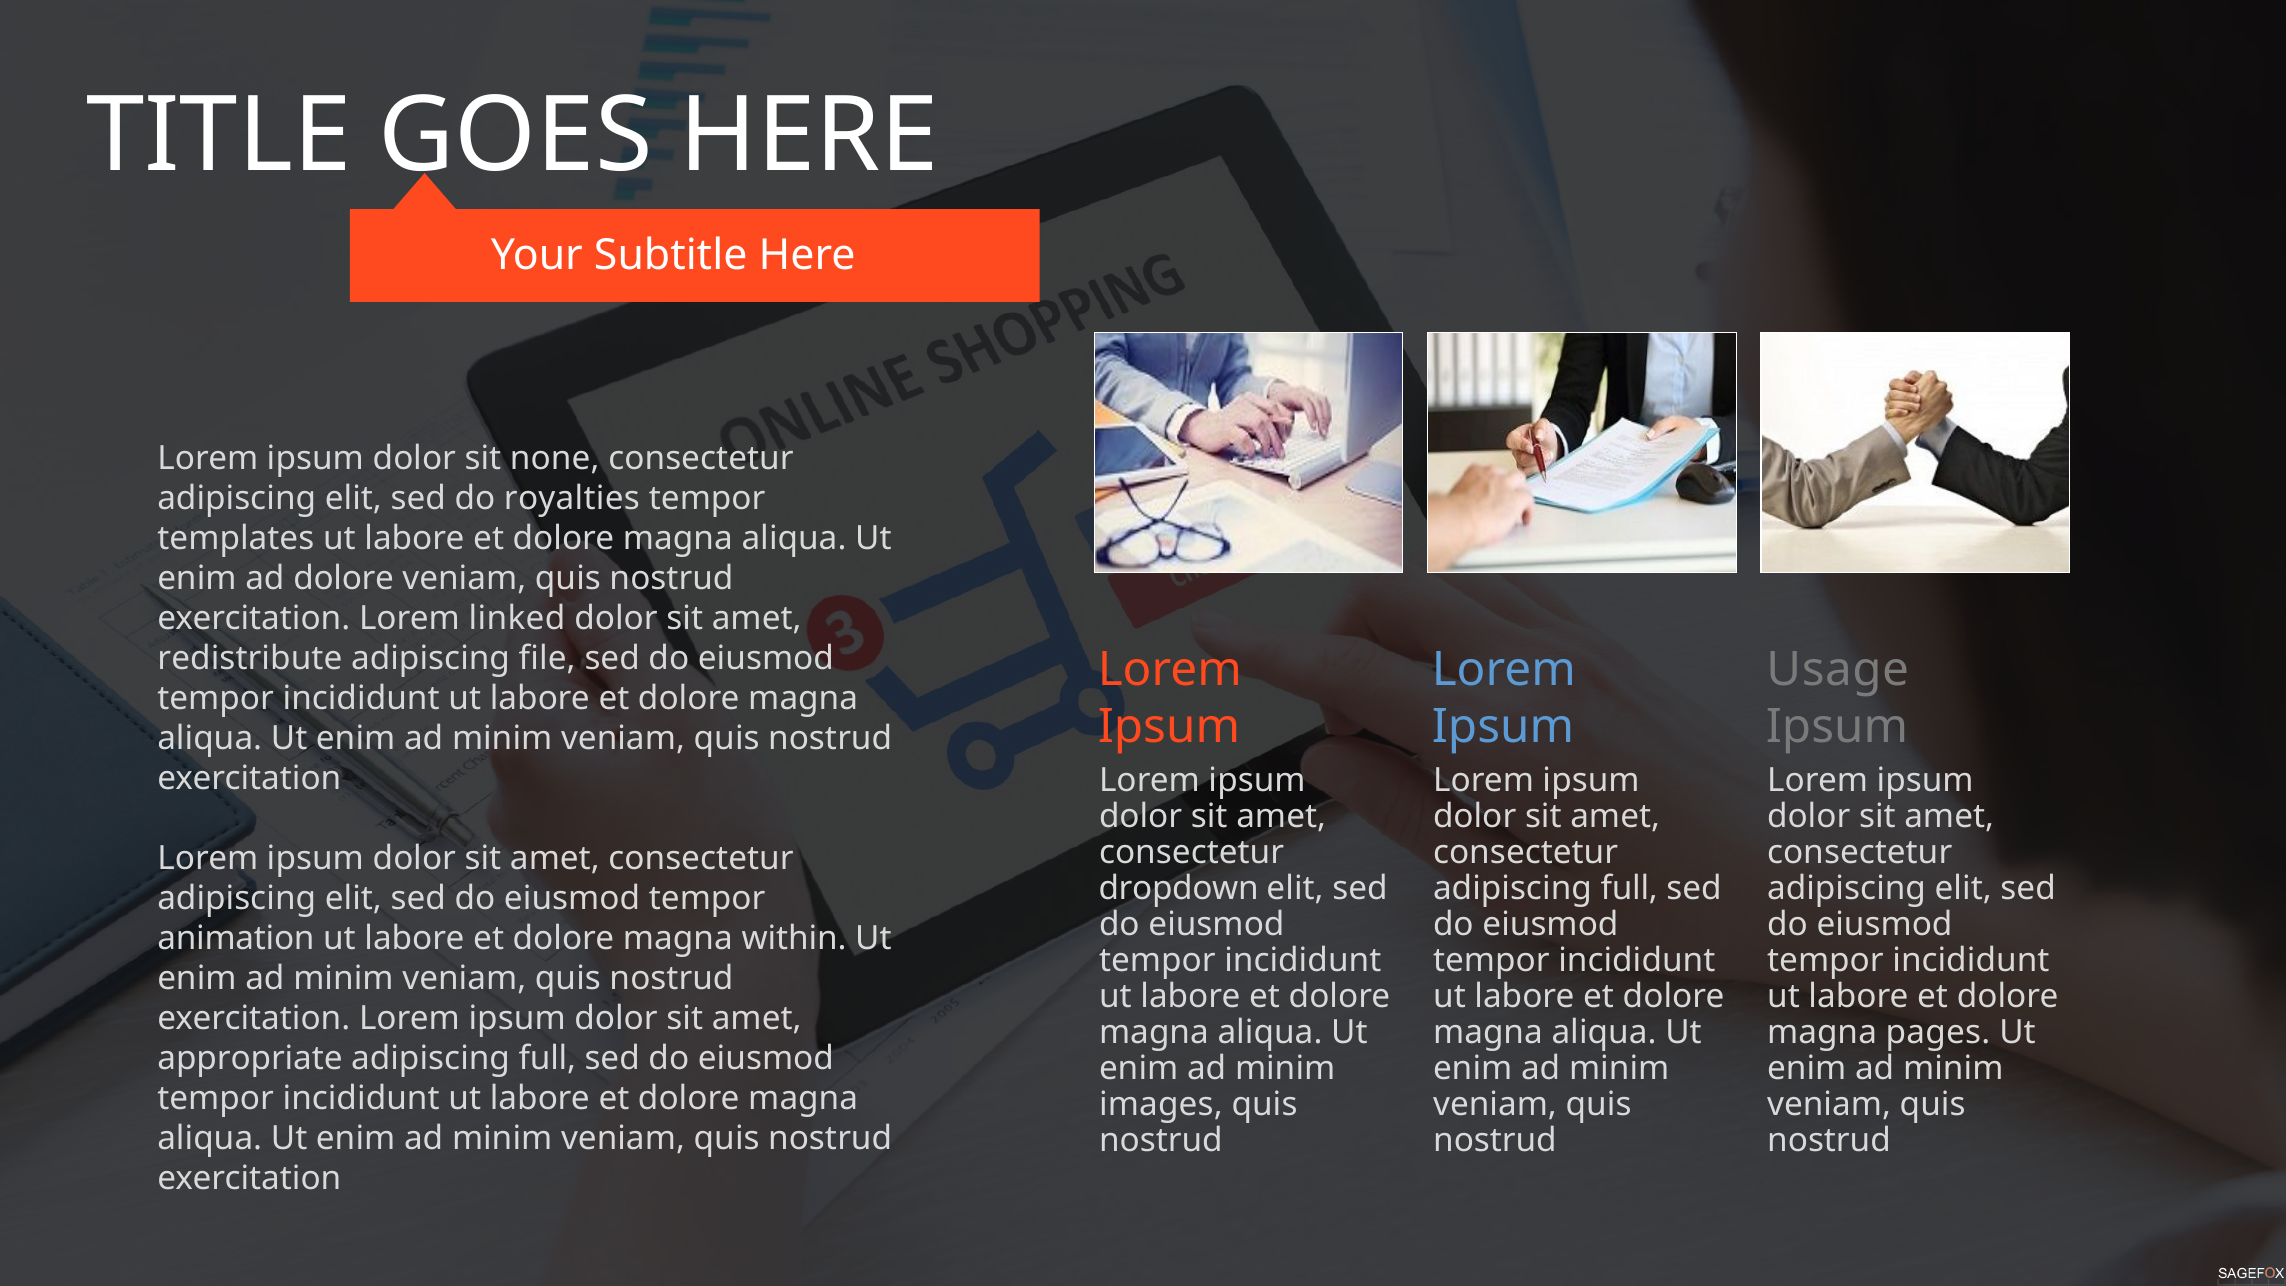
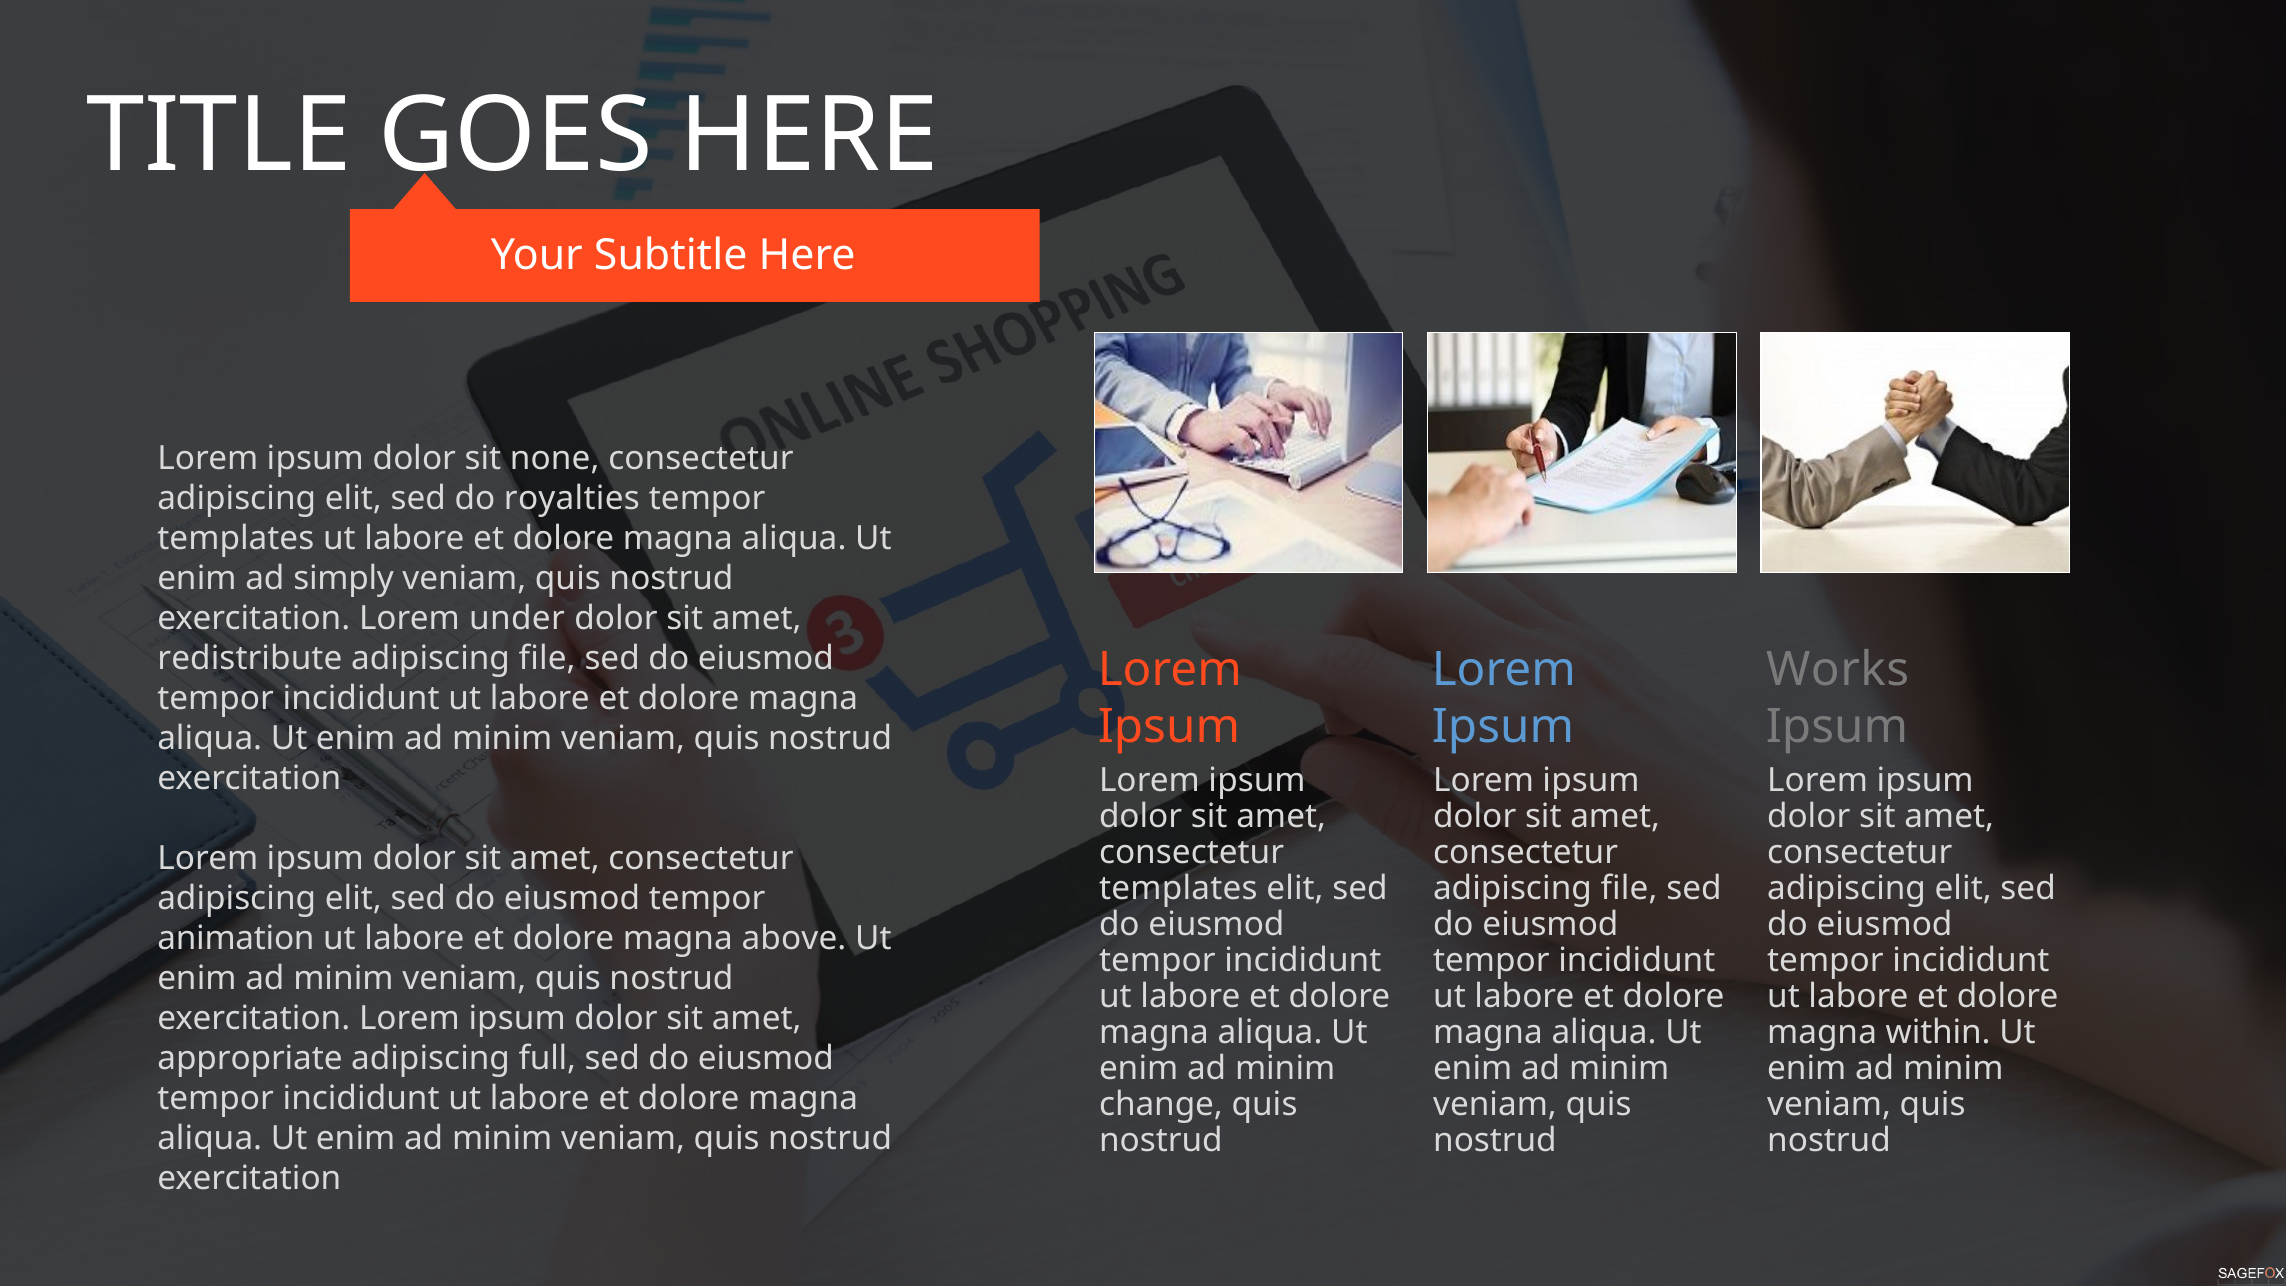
ad dolore: dolore -> simply (344, 578)
linked: linked -> under (517, 618)
Usage: Usage -> Works (1838, 670)
dropdown: dropdown -> templates (1178, 888)
full: full -> file (1629, 888)
within: within -> above (794, 938)
pages: pages -> within (1938, 1032)
images: images -> change (1161, 1104)
